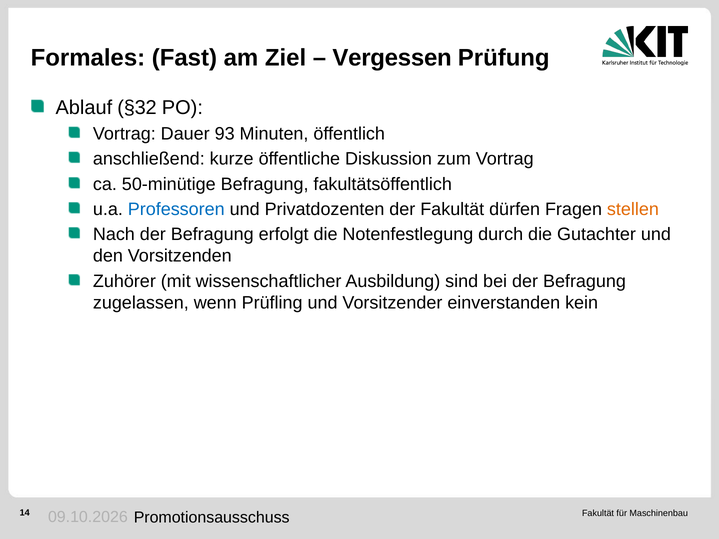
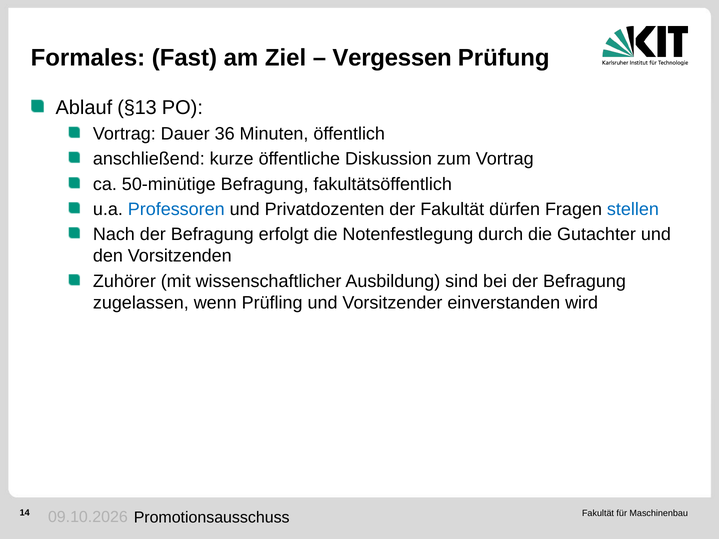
§32: §32 -> §13 (137, 108)
93: 93 -> 36 (225, 134)
stellen colour: orange -> blue (633, 209)
kein: kein -> wird (582, 303)
